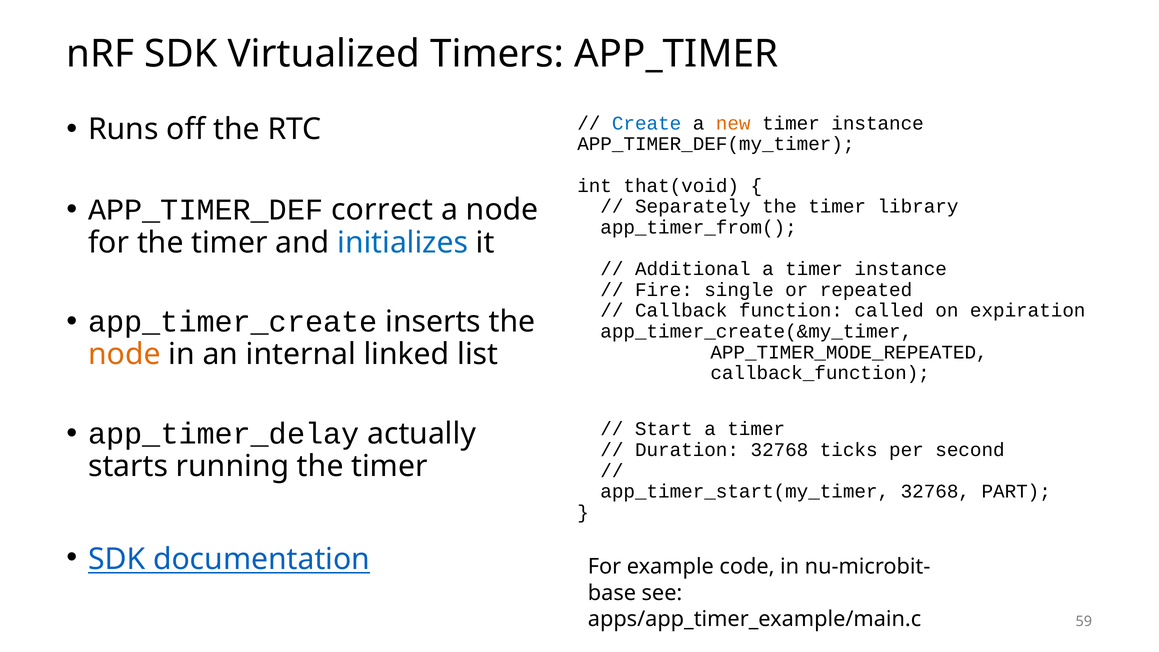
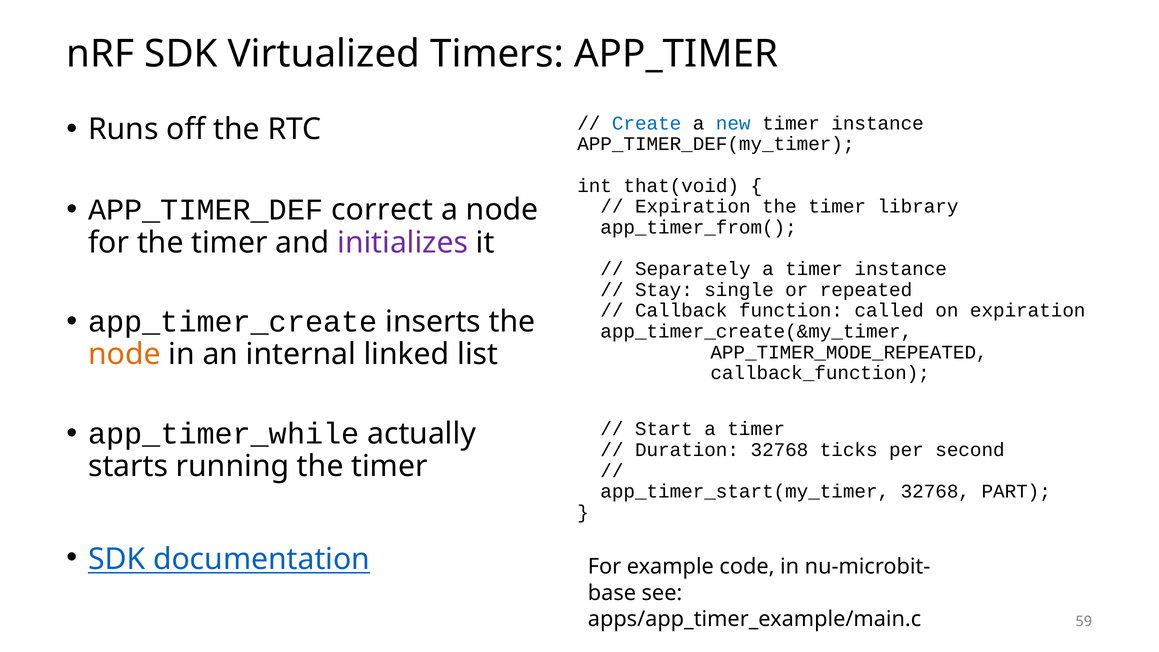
new colour: orange -> blue (733, 123)
Separately: Separately -> Expiration (693, 207)
initializes colour: blue -> purple (403, 243)
Additional: Additional -> Separately (693, 269)
Fire: Fire -> Stay (664, 290)
app_timer_delay: app_timer_delay -> app_timer_while (224, 434)
